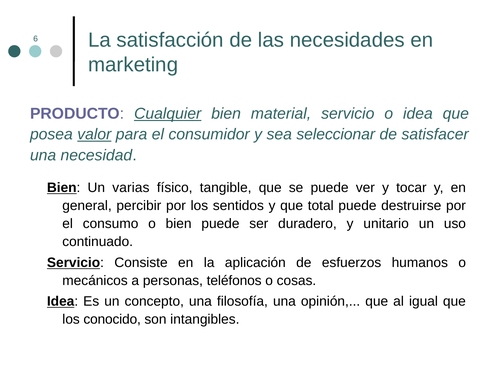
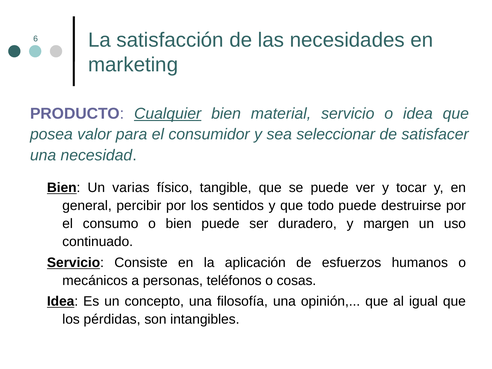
valor underline: present -> none (94, 134)
total: total -> todo (321, 206)
unitario: unitario -> margen (386, 224)
conocido: conocido -> pérdidas (112, 319)
